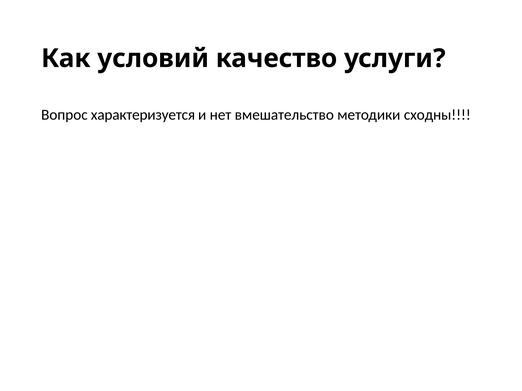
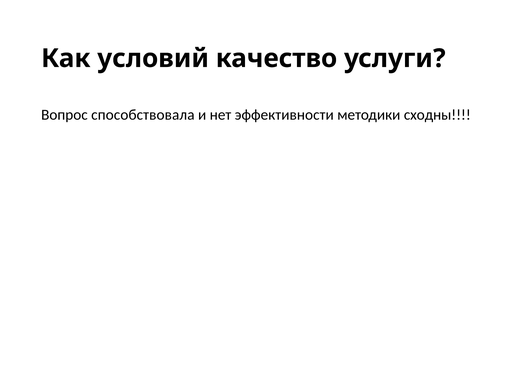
характеризуется: характеризуется -> способствовала (143, 115)
вмешательство: вмешательство -> эффективности (284, 115)
